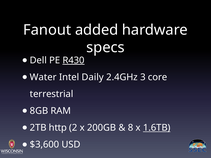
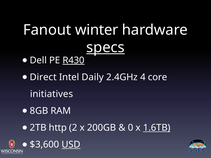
added: added -> winter (97, 30)
specs underline: none -> present (105, 48)
Water: Water -> Direct (43, 77)
3: 3 -> 4 (143, 77)
terrestrial: terrestrial -> initiatives (52, 94)
8: 8 -> 0 (131, 128)
USD underline: none -> present (71, 145)
